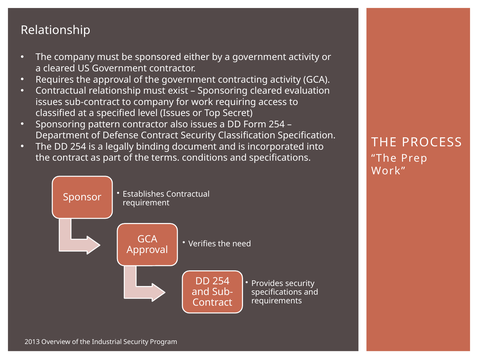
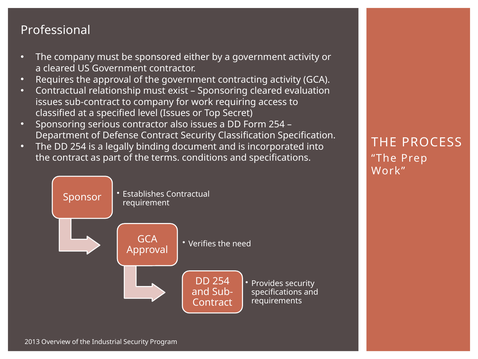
Relationship: Relationship -> Professional (55, 30)
pattern: pattern -> serious (104, 124)
